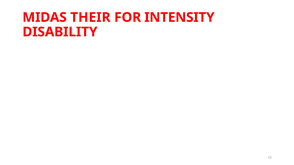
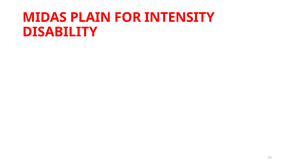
THEIR: THEIR -> PLAIN (91, 17)
